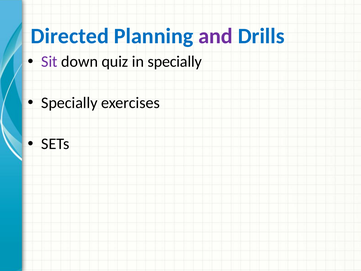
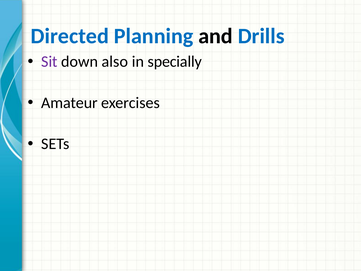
and colour: purple -> black (216, 36)
quiz: quiz -> also (115, 62)
Specially: Specially -> Amateur (69, 103)
